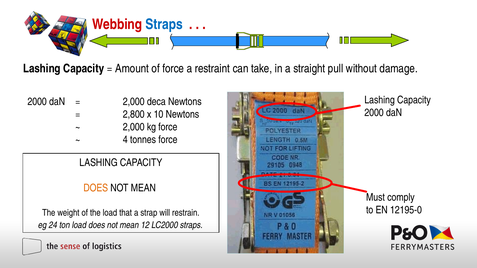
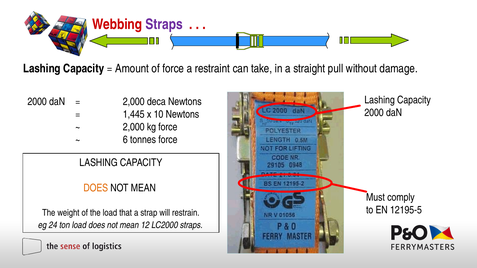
Straps colour: blue -> purple (164, 25)
2,800: 2,800 -> 1,445 (134, 115)
4: 4 -> 6 (125, 140)
12195-0: 12195-0 -> 12195-5 (406, 210)
